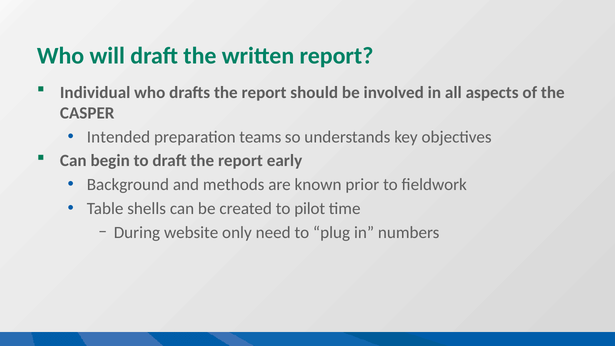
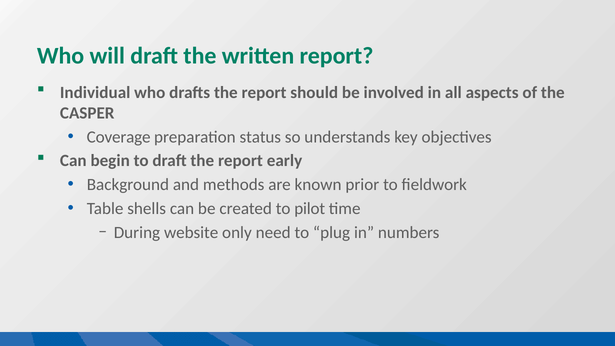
Intended: Intended -> Coverage (119, 137)
teams: teams -> status (260, 137)
